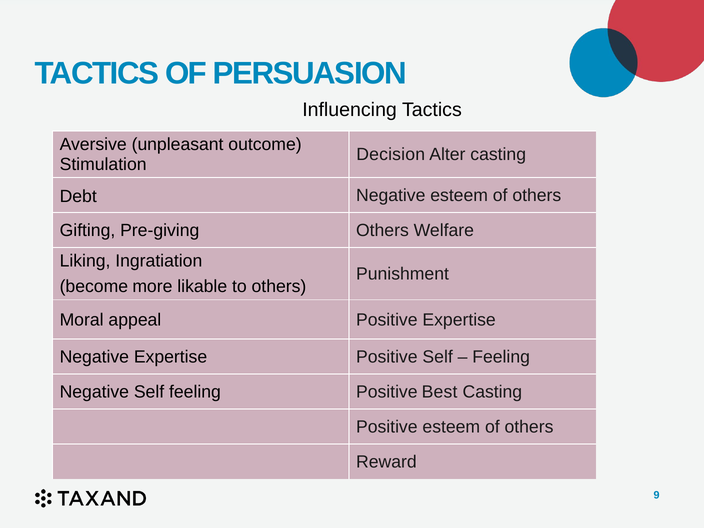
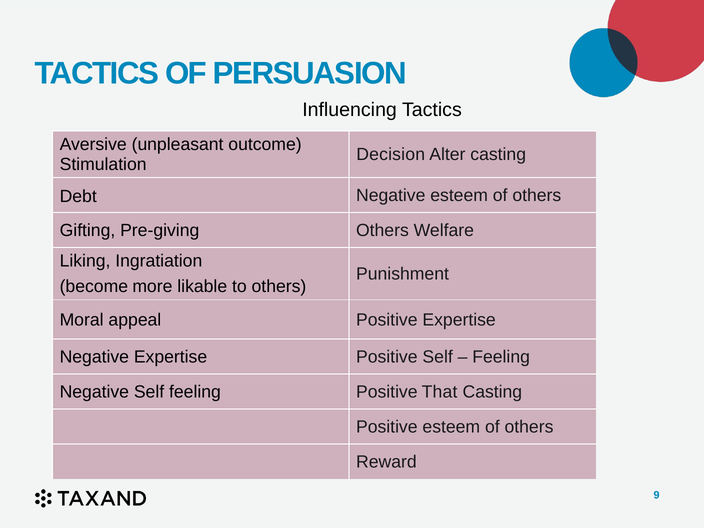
Best: Best -> That (440, 392)
